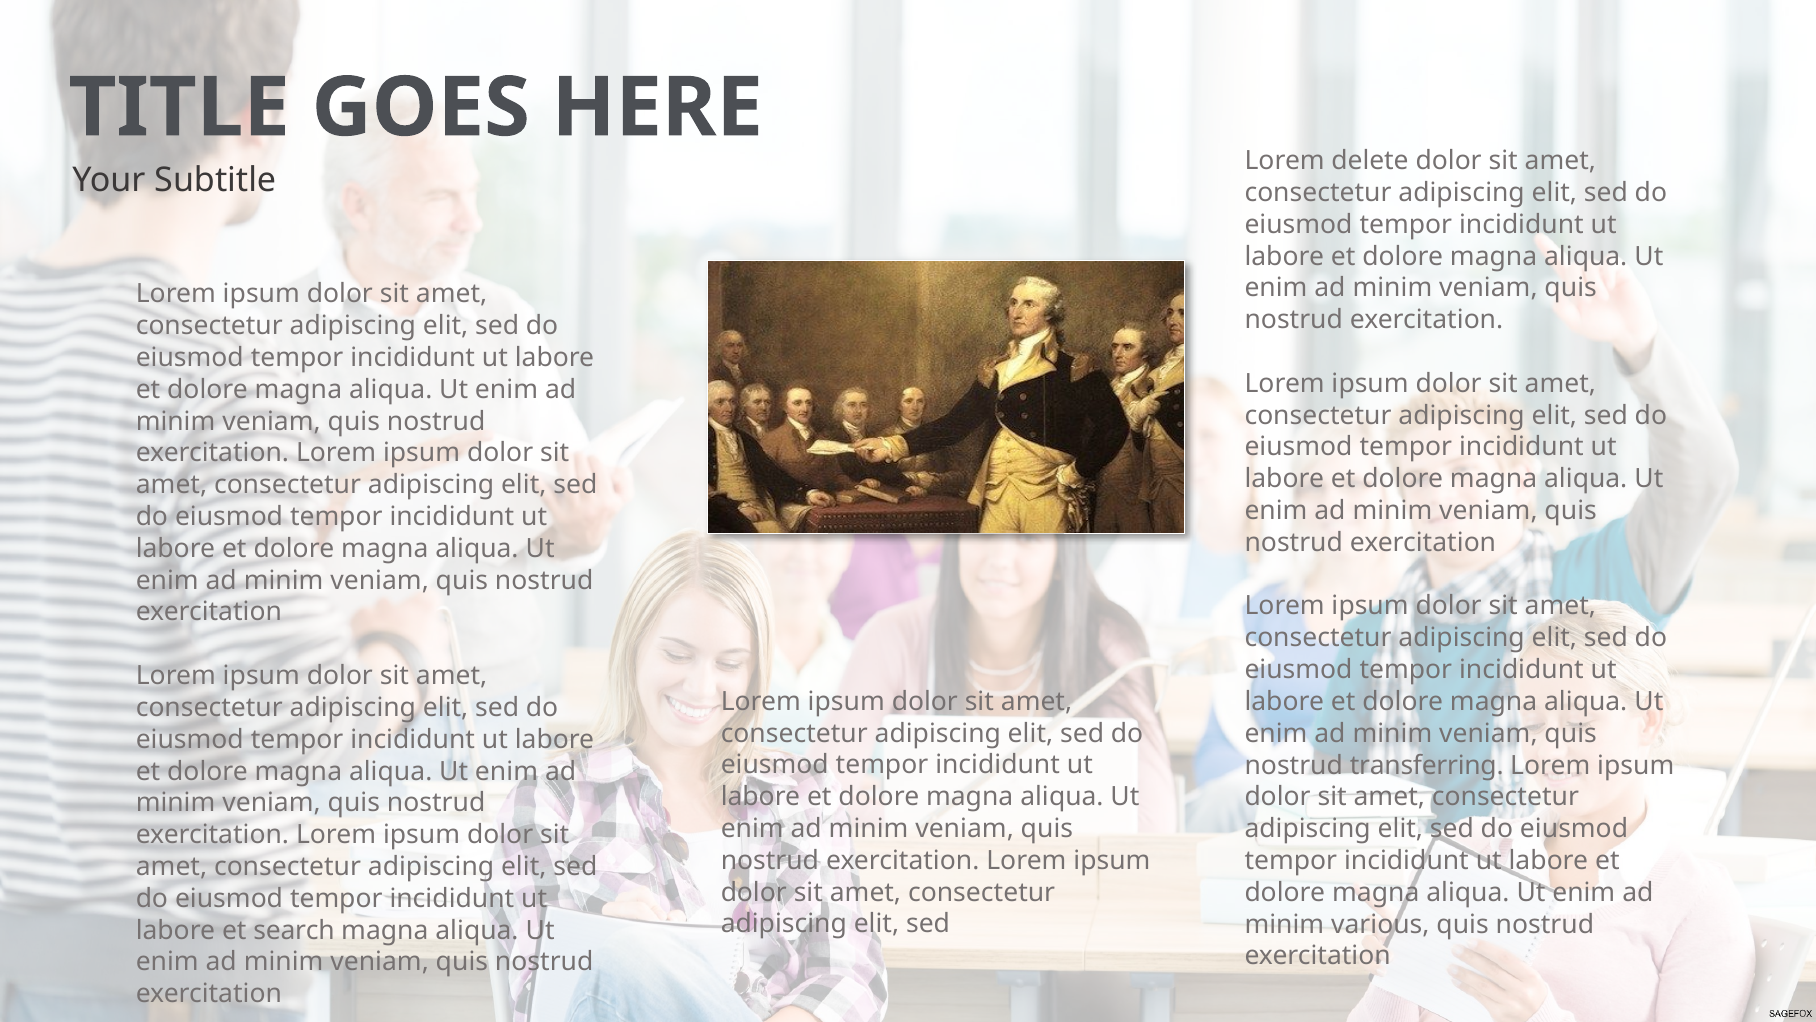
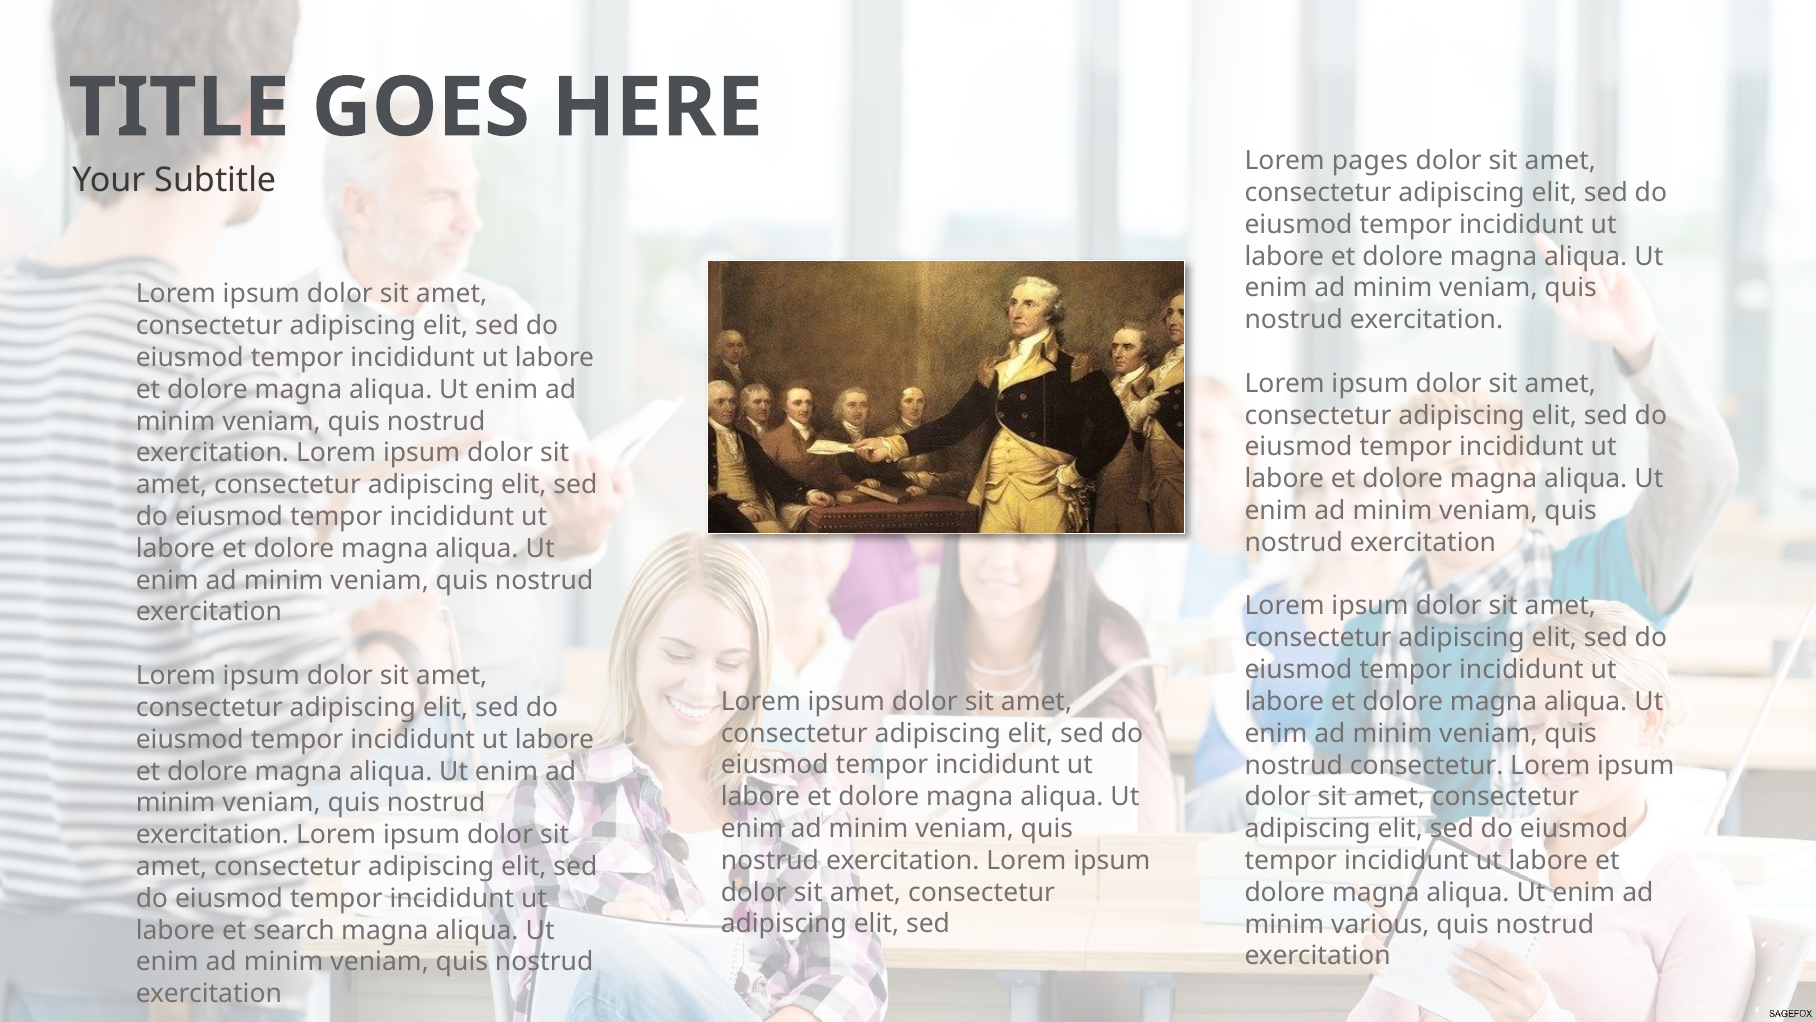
delete: delete -> pages (1370, 161)
nostrud transferring: transferring -> consectetur (1427, 765)
